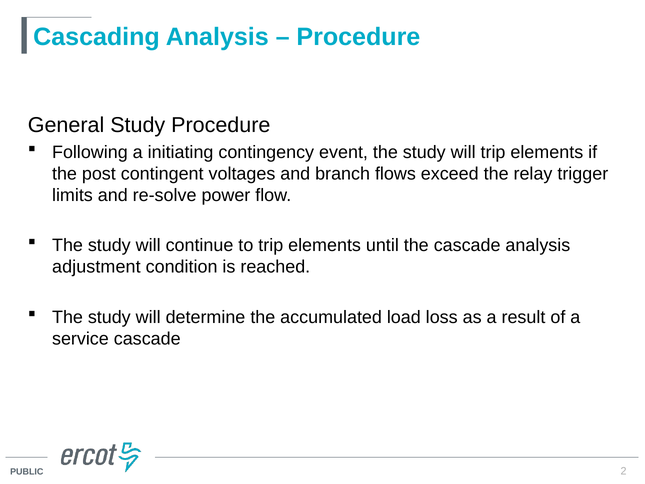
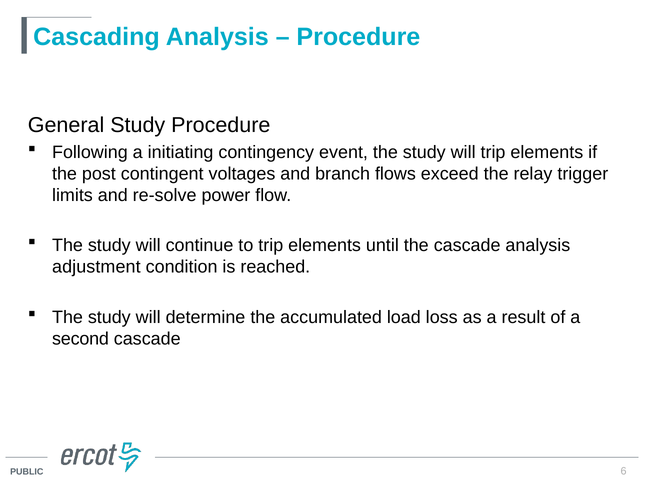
service: service -> second (81, 338)
2: 2 -> 6 (624, 471)
